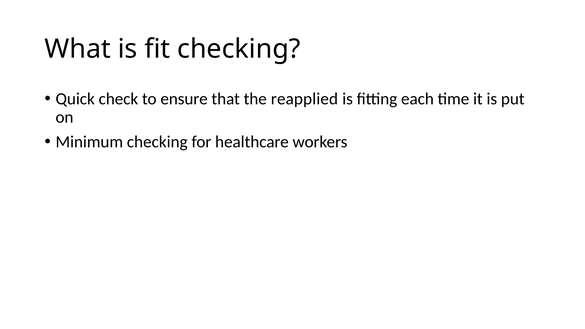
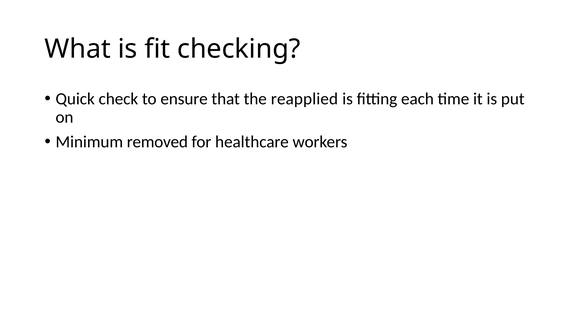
Minimum checking: checking -> removed (157, 142)
